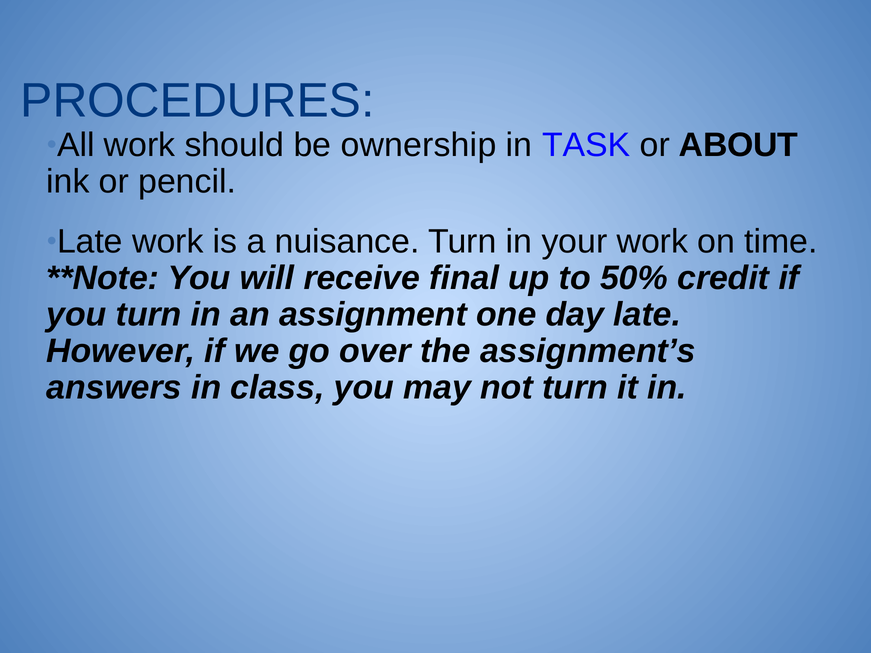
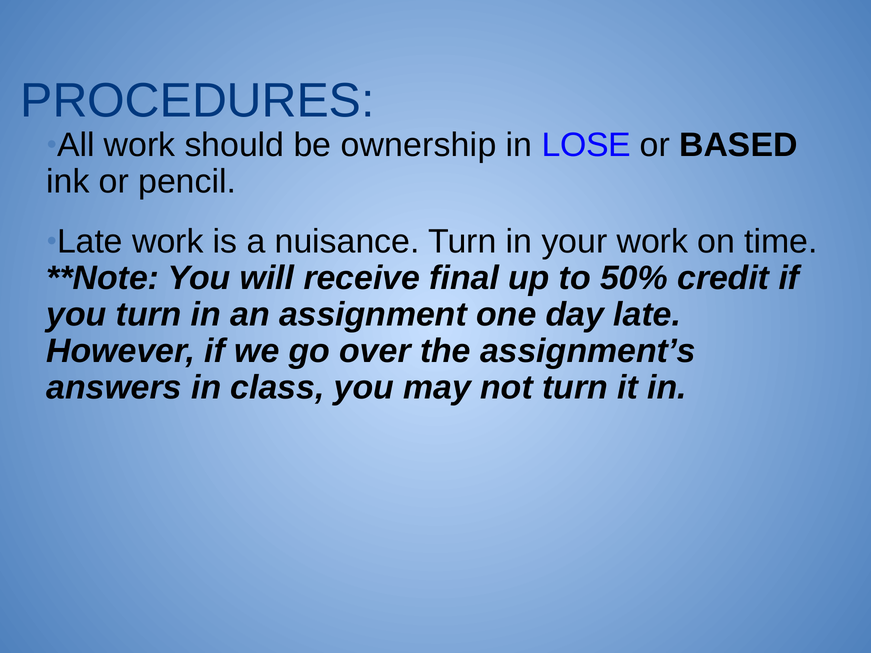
TASK: TASK -> LOSE (586, 145)
ABOUT: ABOUT -> BASED (738, 145)
